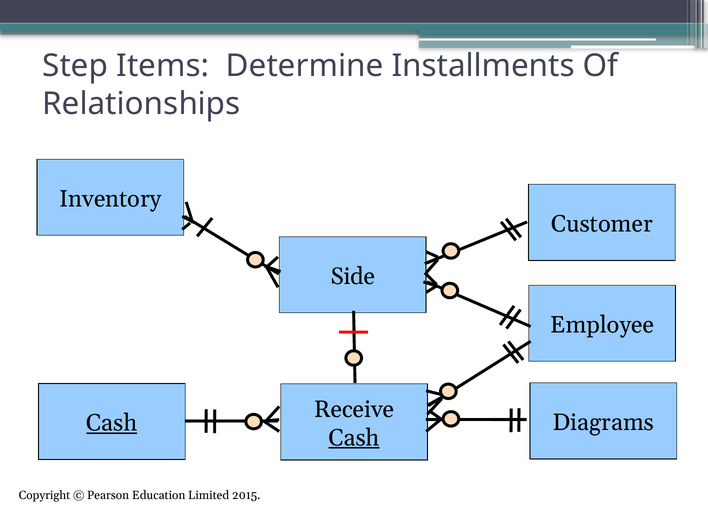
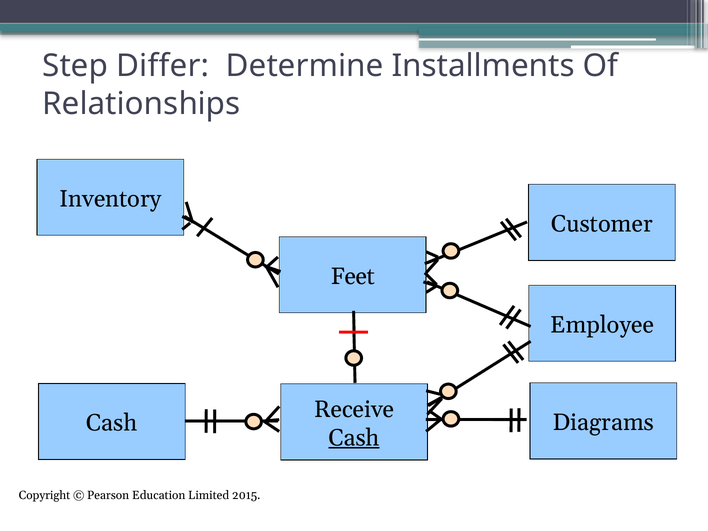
Items: Items -> Differ (163, 66)
Side: Side -> Feet (353, 276)
Cash underline: present -> none (112, 423)
